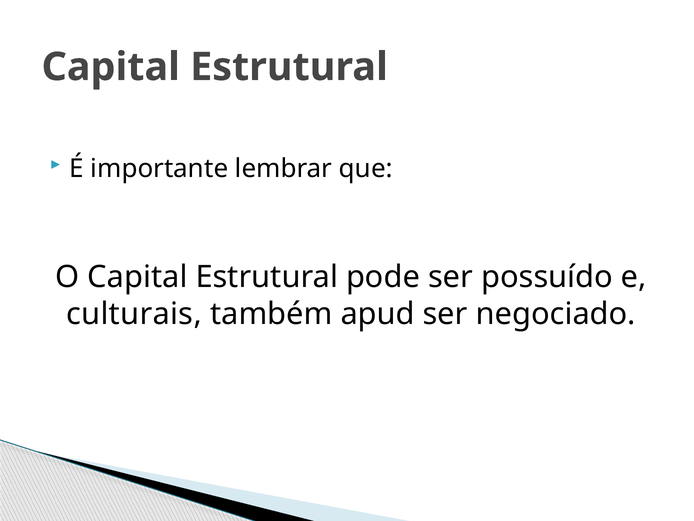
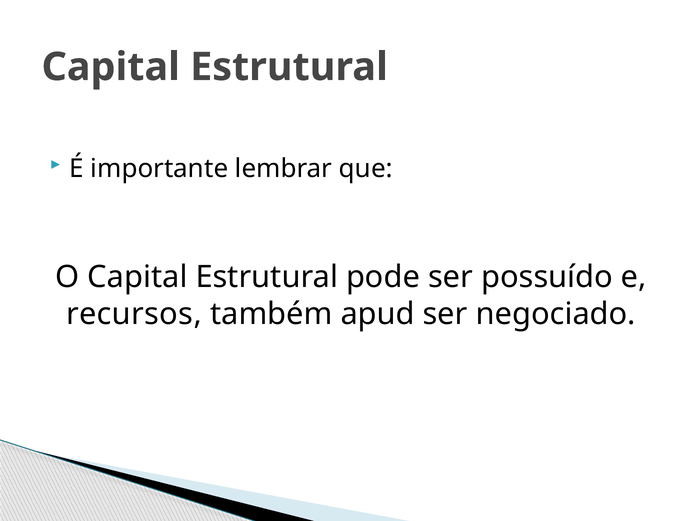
culturais: culturais -> recursos (134, 314)
